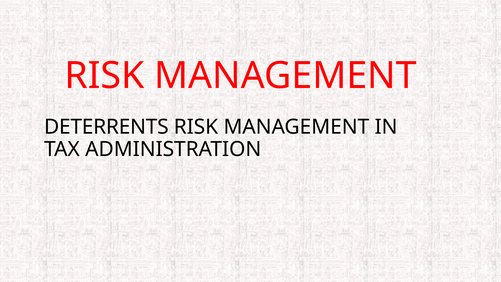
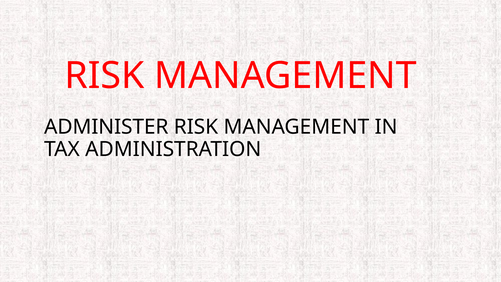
DETERRENTS: DETERRENTS -> ADMINISTER (106, 127)
